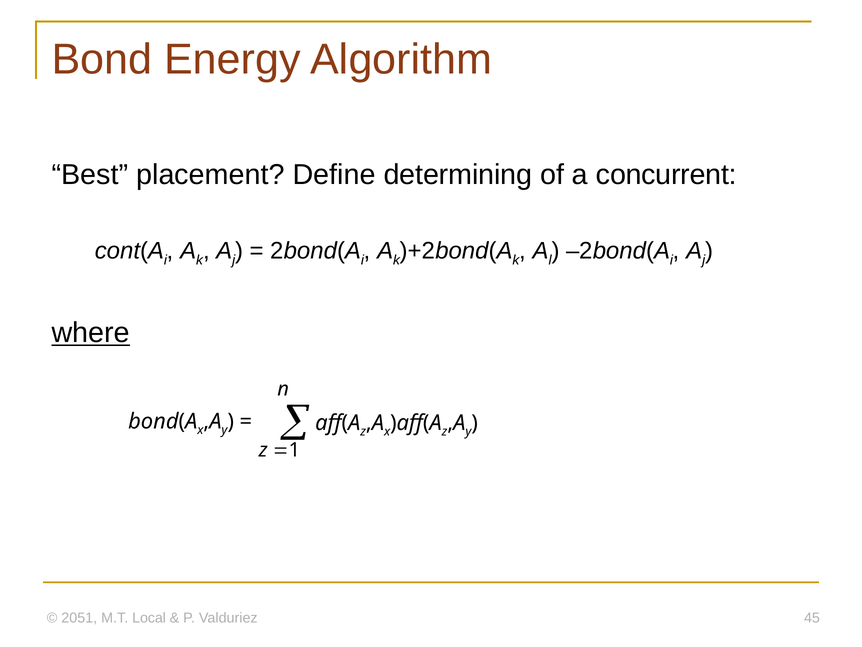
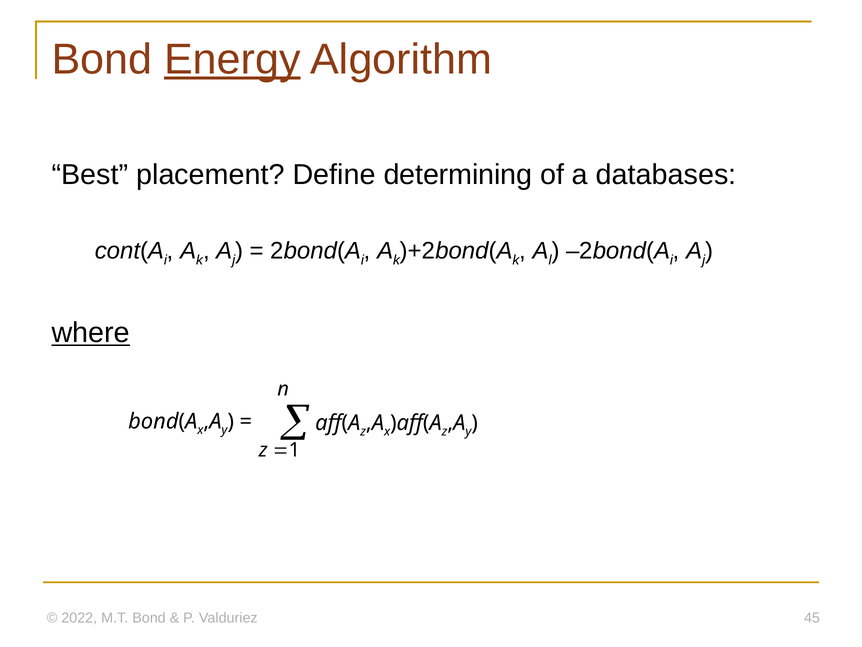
Energy underline: none -> present (232, 59)
concurrent: concurrent -> databases (666, 174)
2051: 2051 -> 2022 (79, 617)
M.T Local: Local -> Bond (149, 617)
